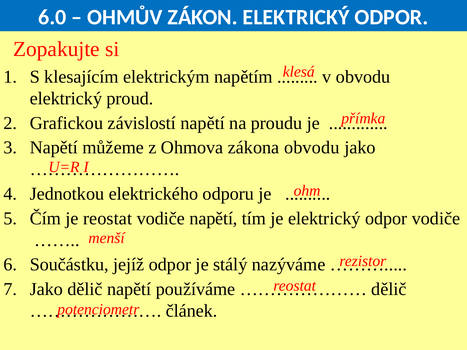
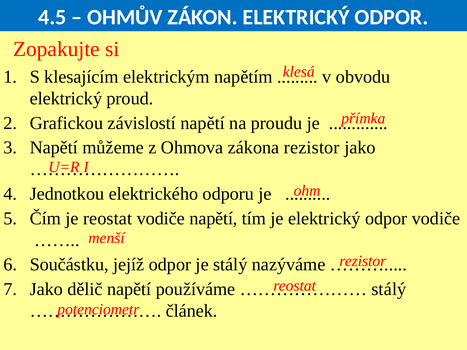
6.0: 6.0 -> 4.5 (52, 17)
zákona obvodu: obvodu -> rezistor (312, 148)
dělič: dělič -> stálý (389, 289)
